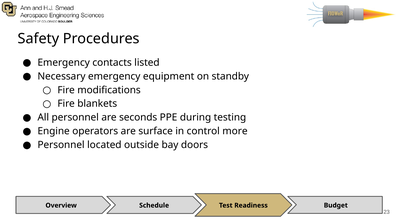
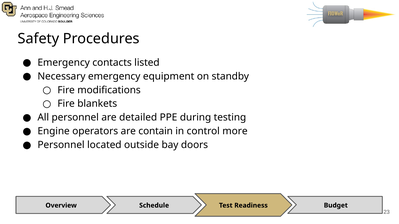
seconds: seconds -> detailed (138, 118)
surface: surface -> contain (156, 131)
